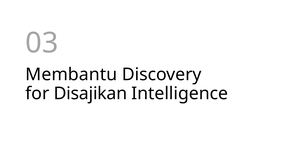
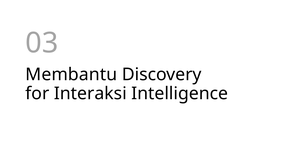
Disajikan: Disajikan -> Interaksi (90, 93)
